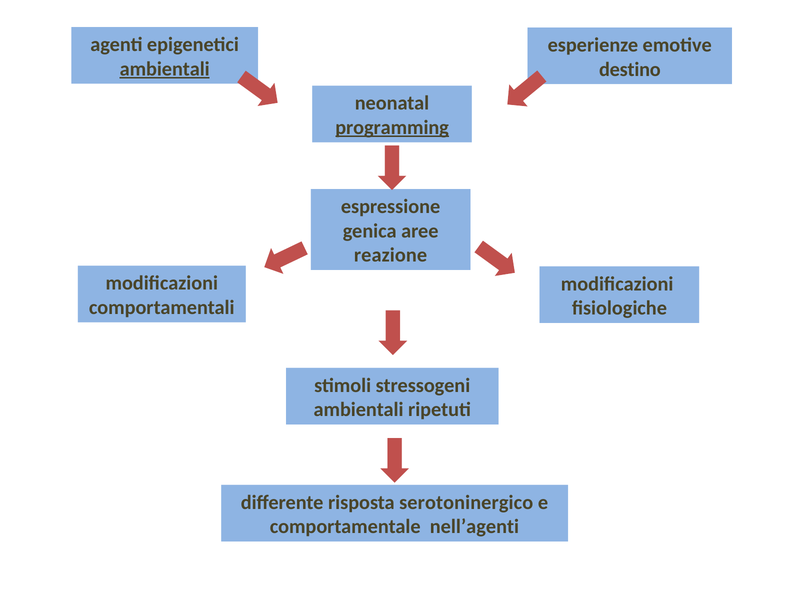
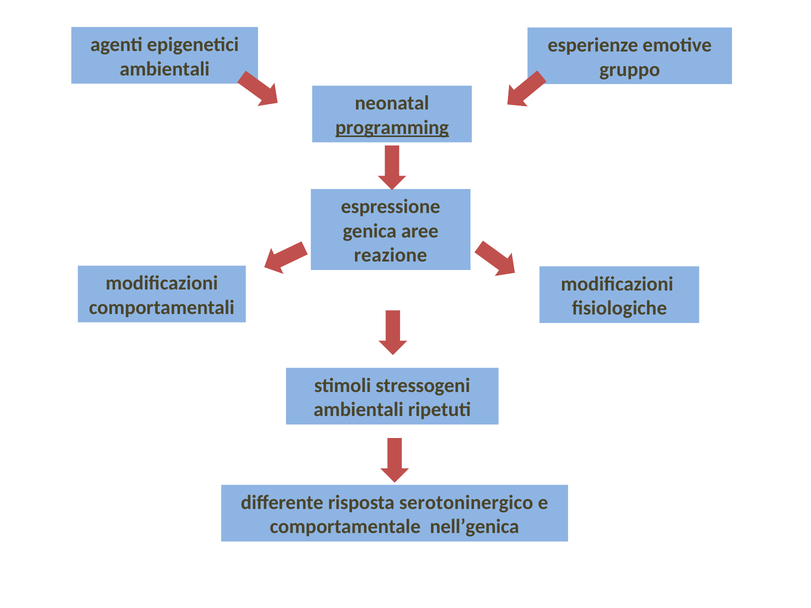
ambientali underline: present -> none (165, 69)
destino: destino -> gruppo (630, 69)
nell’agenti: nell’agenti -> nell’genica (475, 527)
